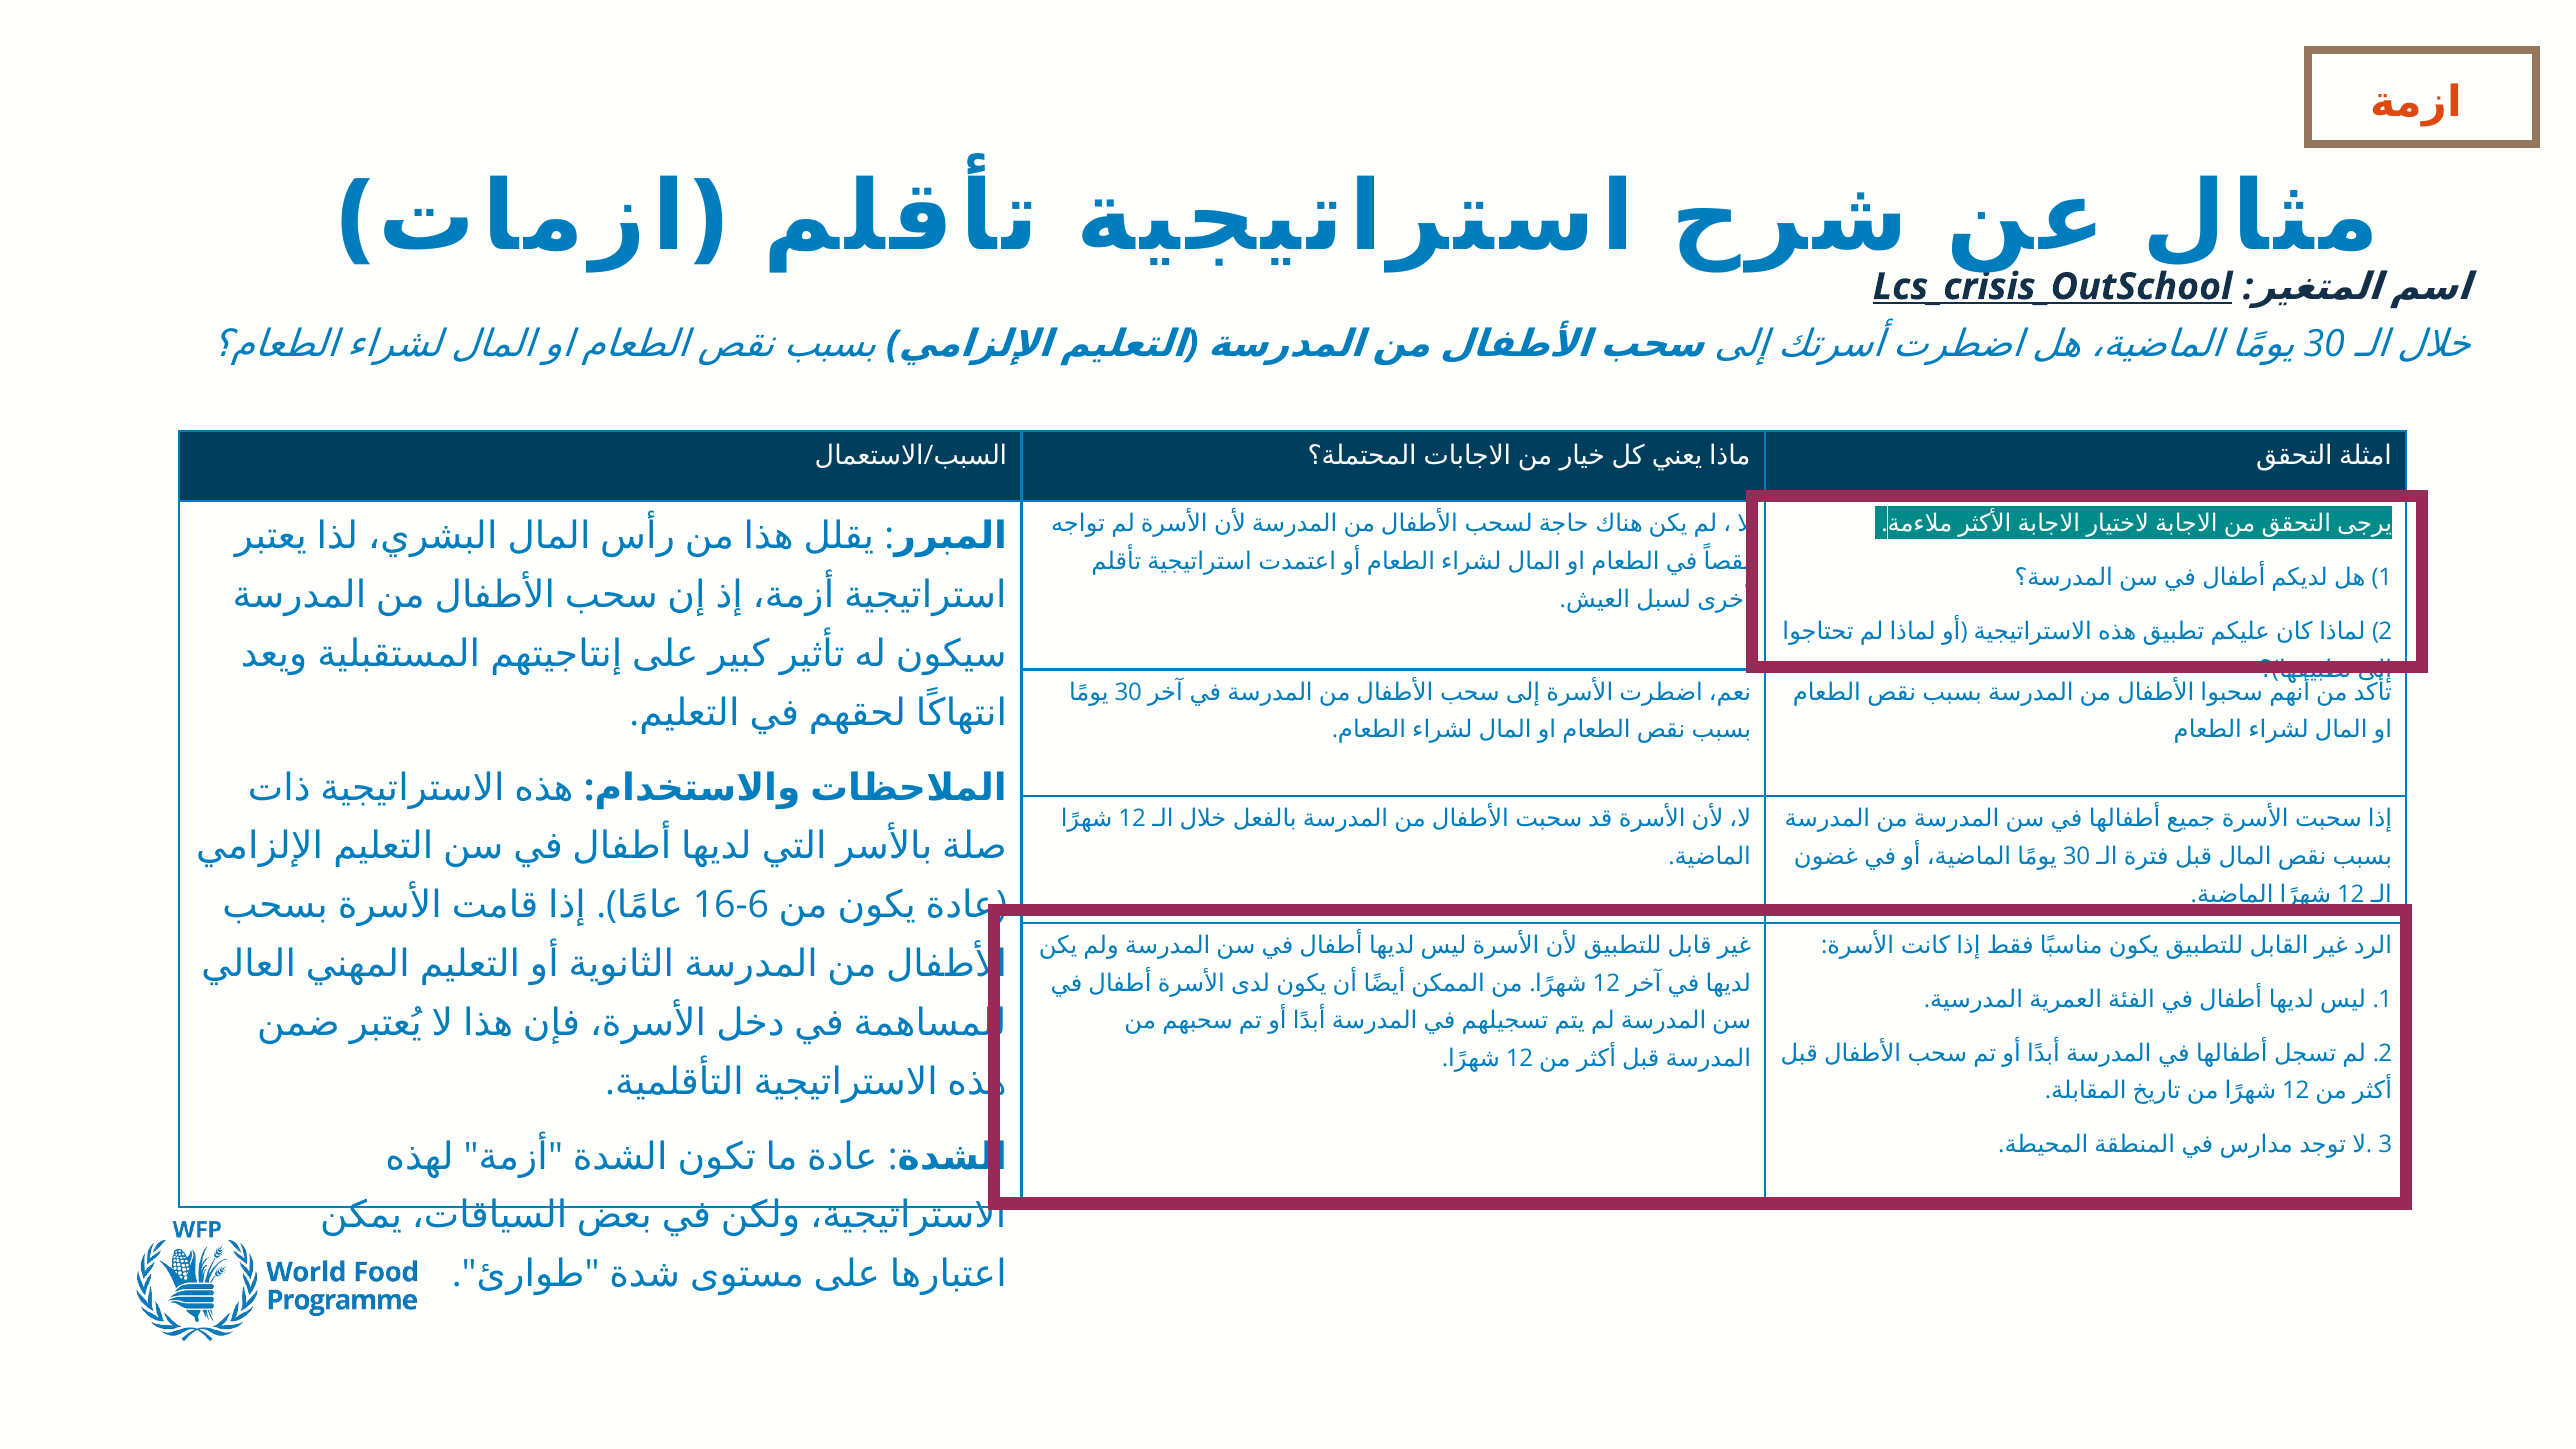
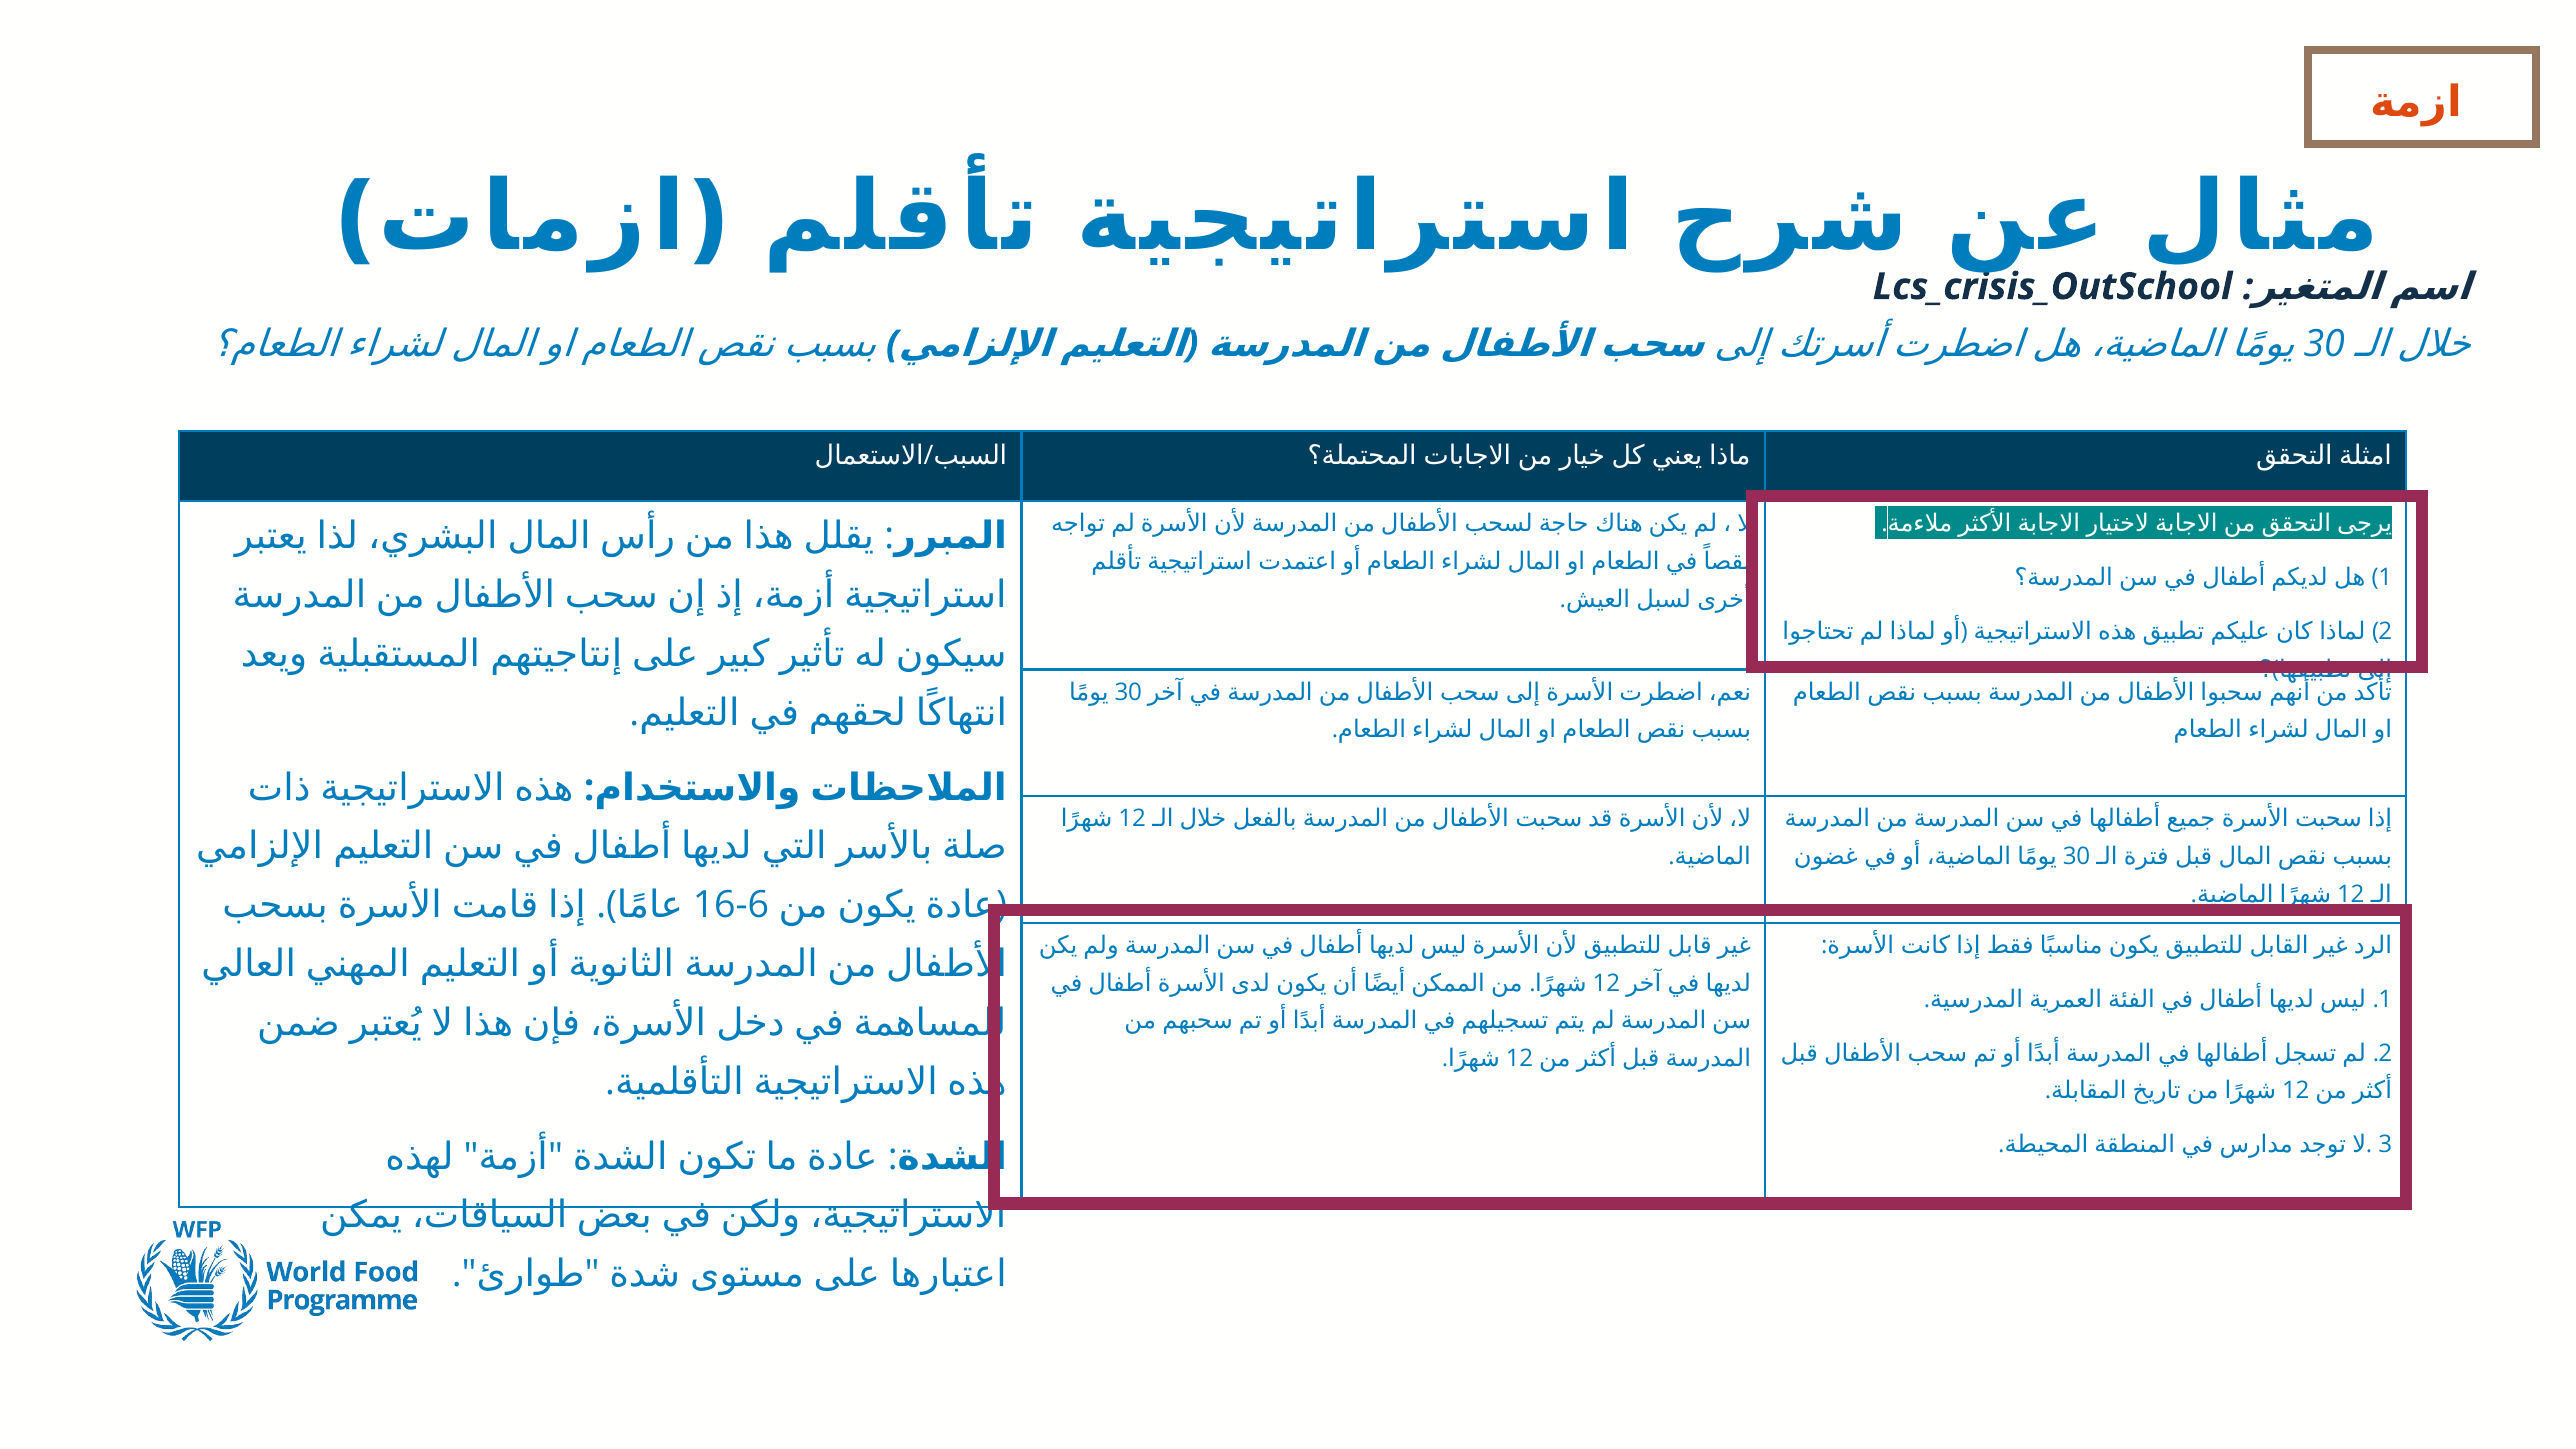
Lcs_crisis_OutSchool underline: present -> none (2053, 287)
